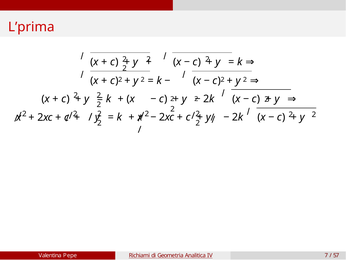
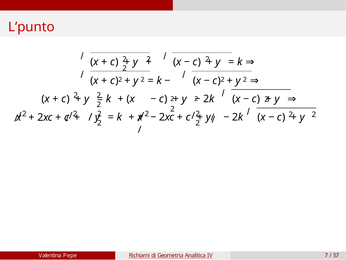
L’prima: L’prima -> L’punto (31, 27)
